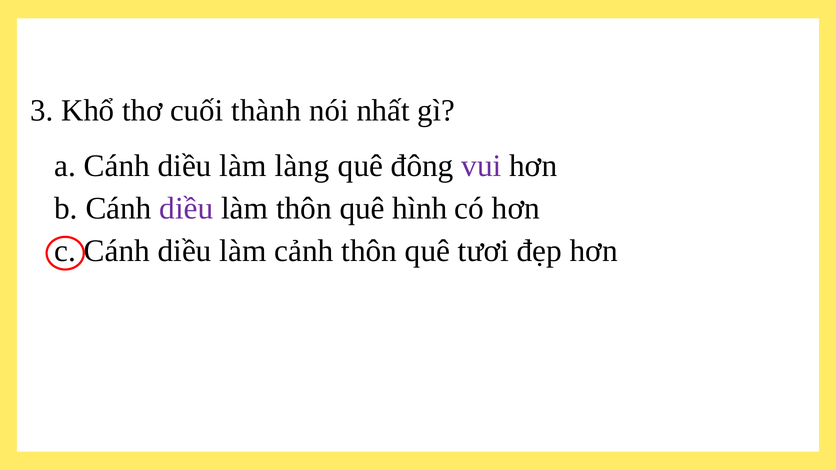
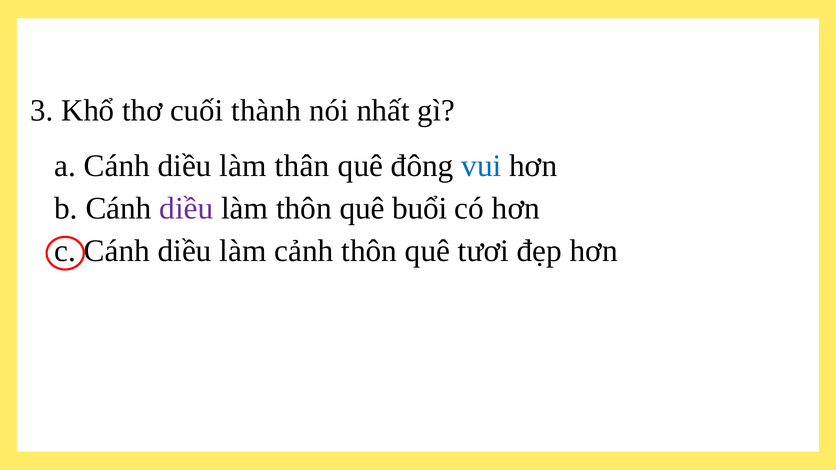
làng: làng -> thân (302, 166)
vui colour: purple -> blue (481, 166)
hình: hình -> buổi (420, 209)
